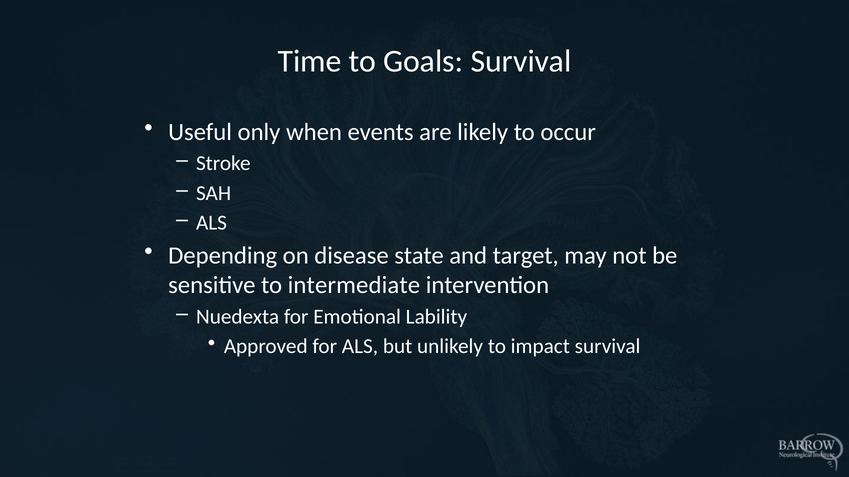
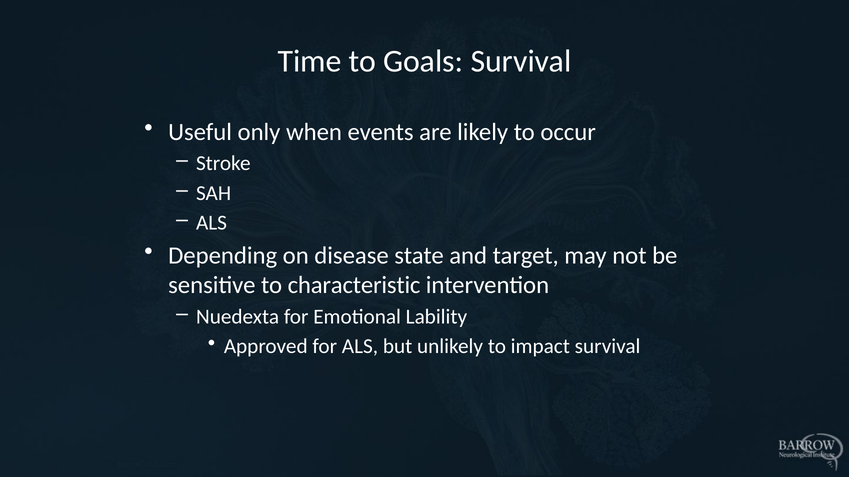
intermediate: intermediate -> characteristic (354, 286)
